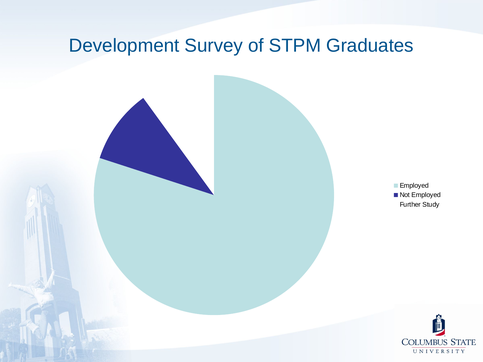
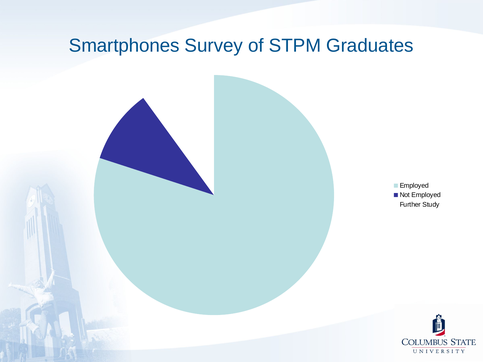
Development: Development -> Smartphones (124, 46)
